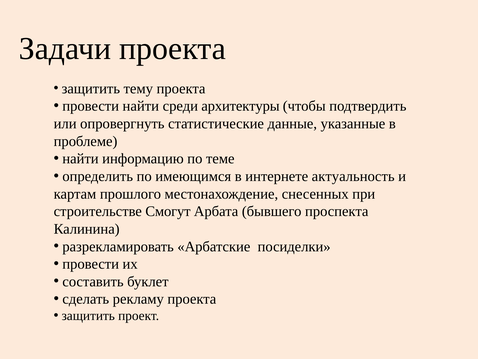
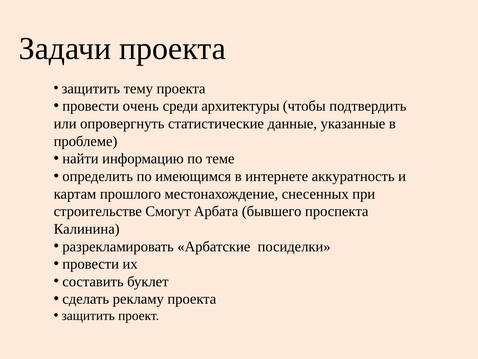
провести найти: найти -> очень (141, 106)
актуальность: актуальность -> аккуратность (353, 176)
